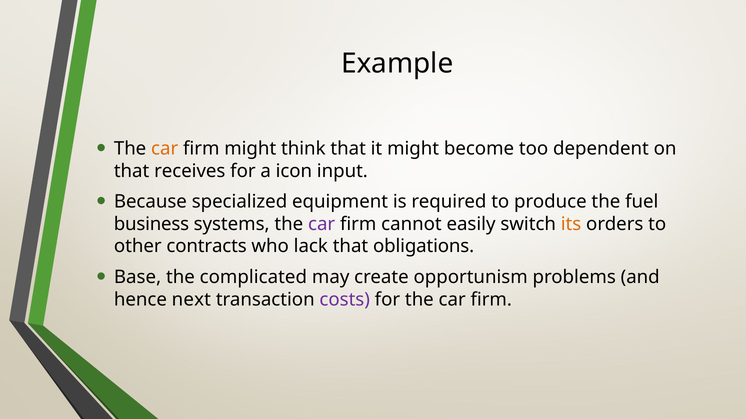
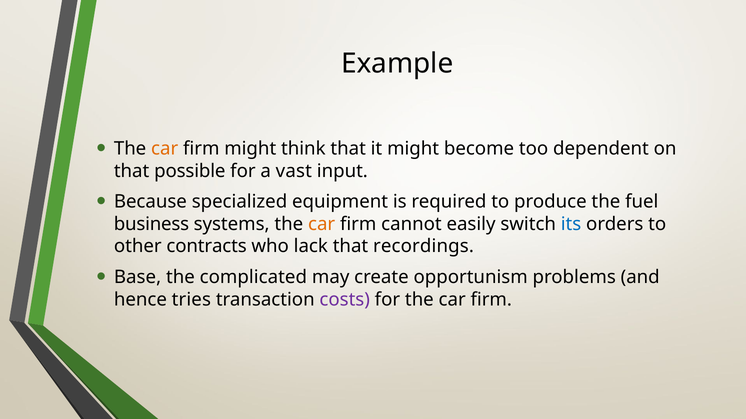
receives: receives -> possible (190, 171)
icon: icon -> vast (294, 171)
car colour: purple -> orange (322, 224)
its colour: orange -> blue (571, 224)
obligations: obligations -> recordings (423, 247)
next: next -> tries (191, 300)
